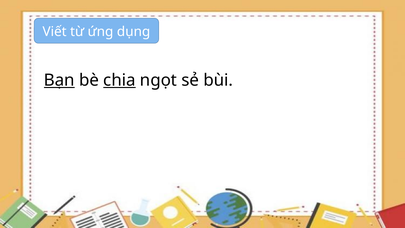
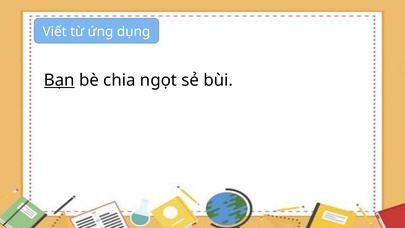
chia underline: present -> none (119, 80)
